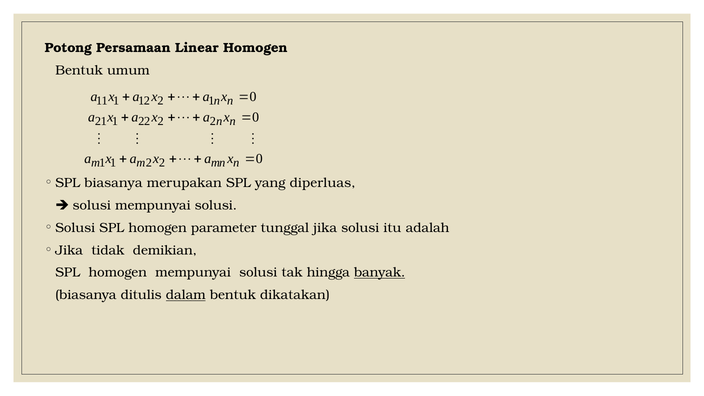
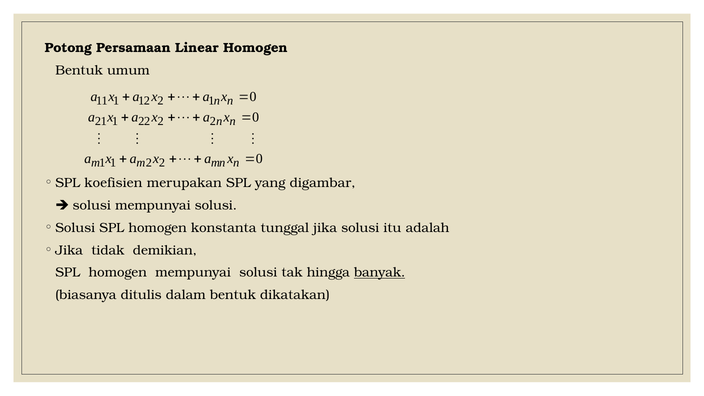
biasanya: biasanya -> koefisien (113, 183)
diperluas: diperluas -> digambar (323, 183)
parameter: parameter -> konstanta (224, 228)
dalam underline: present -> none (186, 295)
